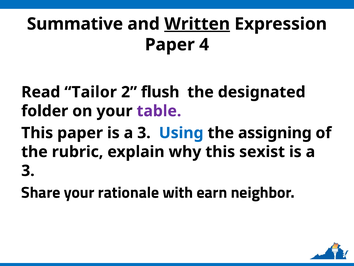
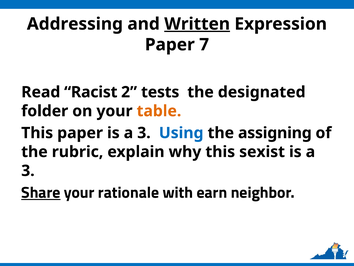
Summative: Summative -> Addressing (75, 24)
4: 4 -> 7 (204, 45)
Tailor: Tailor -> Racist (91, 92)
flush: flush -> tests (160, 92)
table colour: purple -> orange (159, 111)
Share underline: none -> present (41, 192)
